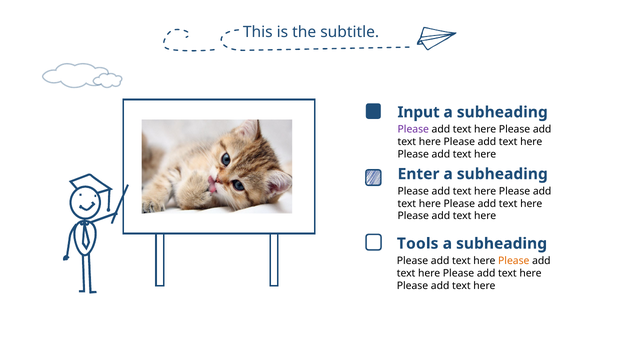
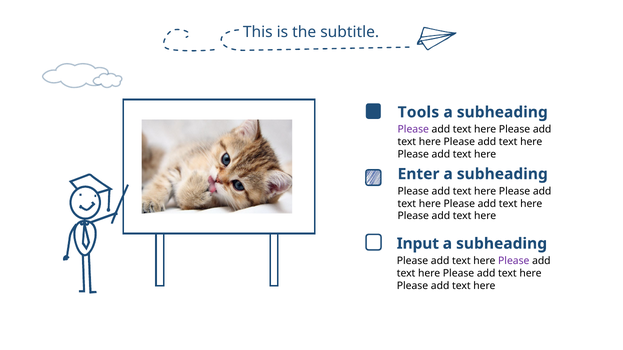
Input: Input -> Tools (418, 112)
Tools: Tools -> Input (418, 244)
Please colour: orange -> purple (514, 261)
